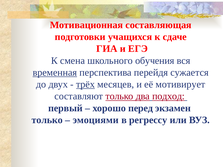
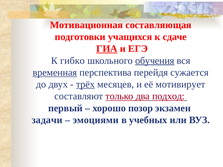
ГИА underline: none -> present (107, 49)
смена: смена -> гибко (72, 61)
обучения underline: none -> present (155, 61)
перед: перед -> позор (141, 108)
только: только -> задачи (47, 120)
регрессу: регрессу -> учебных (148, 120)
